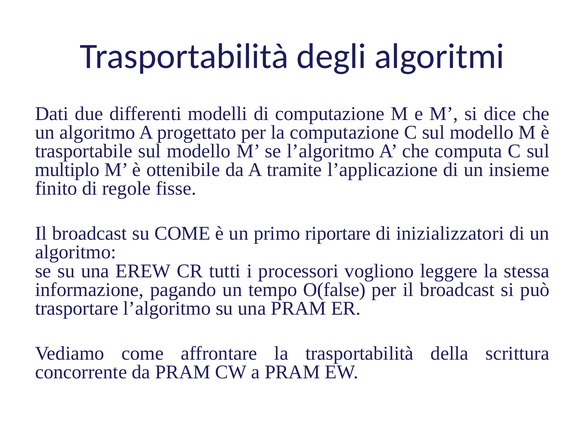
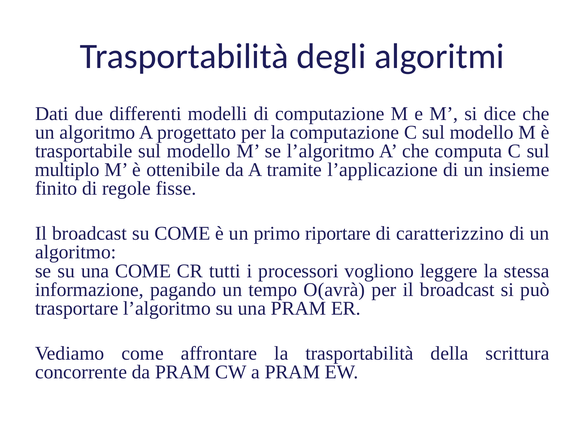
inizializzatori: inizializzatori -> caratterizzino (450, 234)
una EREW: EREW -> COME (143, 271)
O(false: O(false -> O(avrà (334, 290)
